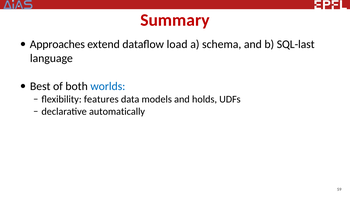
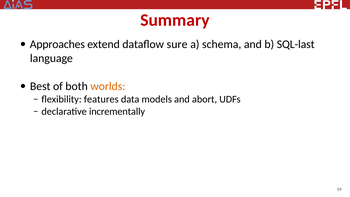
load: load -> sure (177, 44)
worlds colour: blue -> orange (108, 86)
holds: holds -> abort (205, 99)
automatically: automatically -> incrementally (117, 111)
